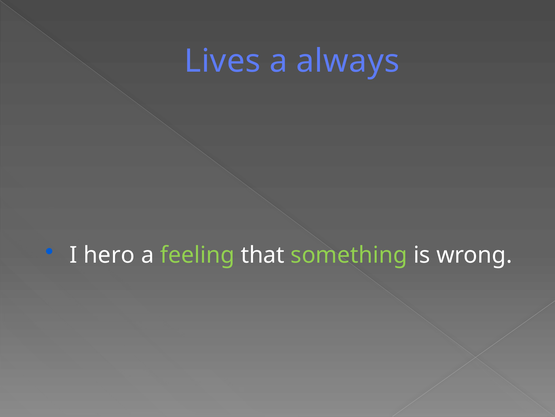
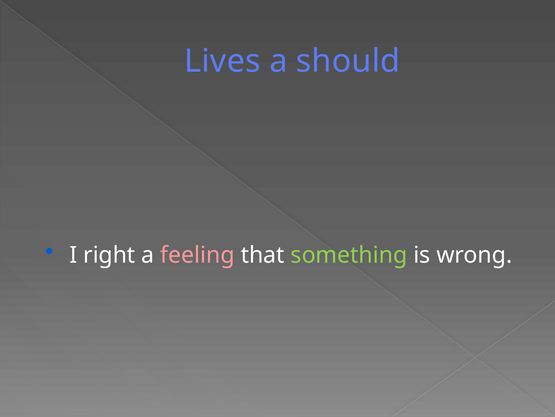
always: always -> should (348, 61)
hero: hero -> right (109, 255)
feeling colour: light green -> pink (197, 255)
